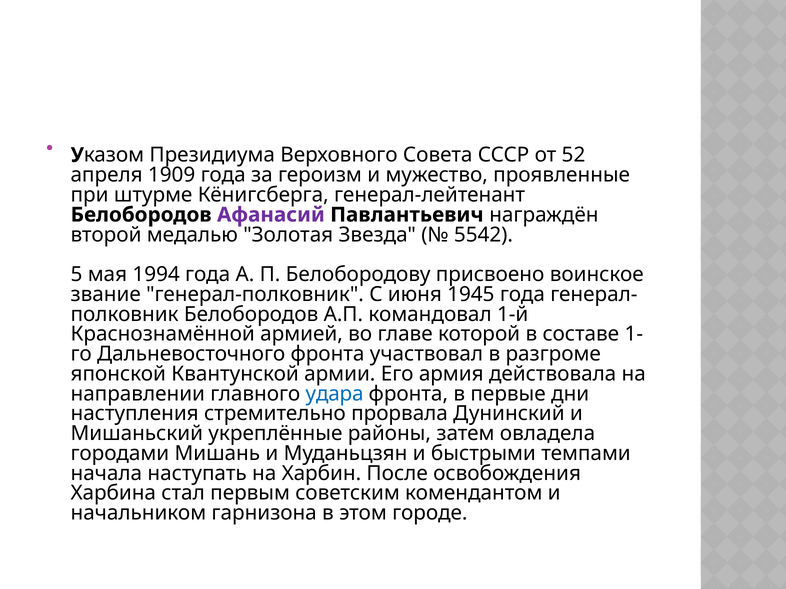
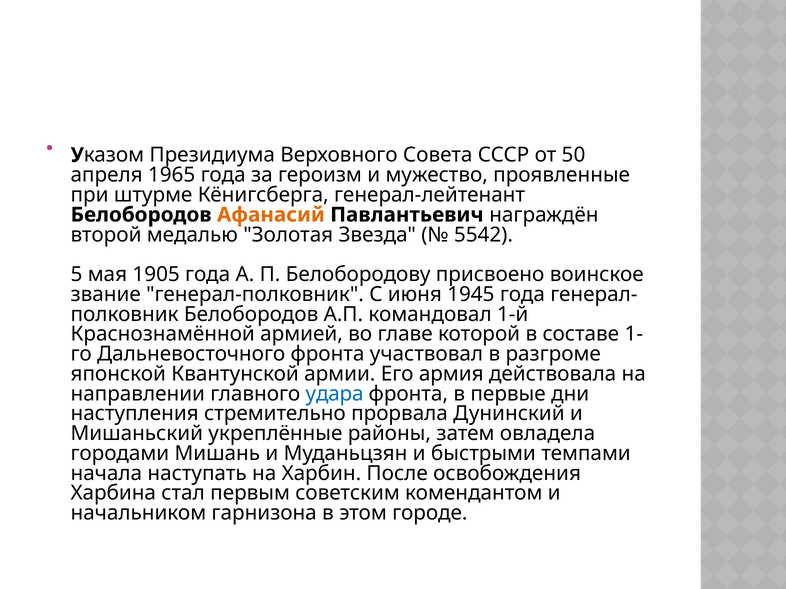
52: 52 -> 50 (573, 155)
1909: 1909 -> 1965 (172, 175)
Афанасий colour: purple -> orange (271, 215)
1994: 1994 -> 1905 (156, 275)
